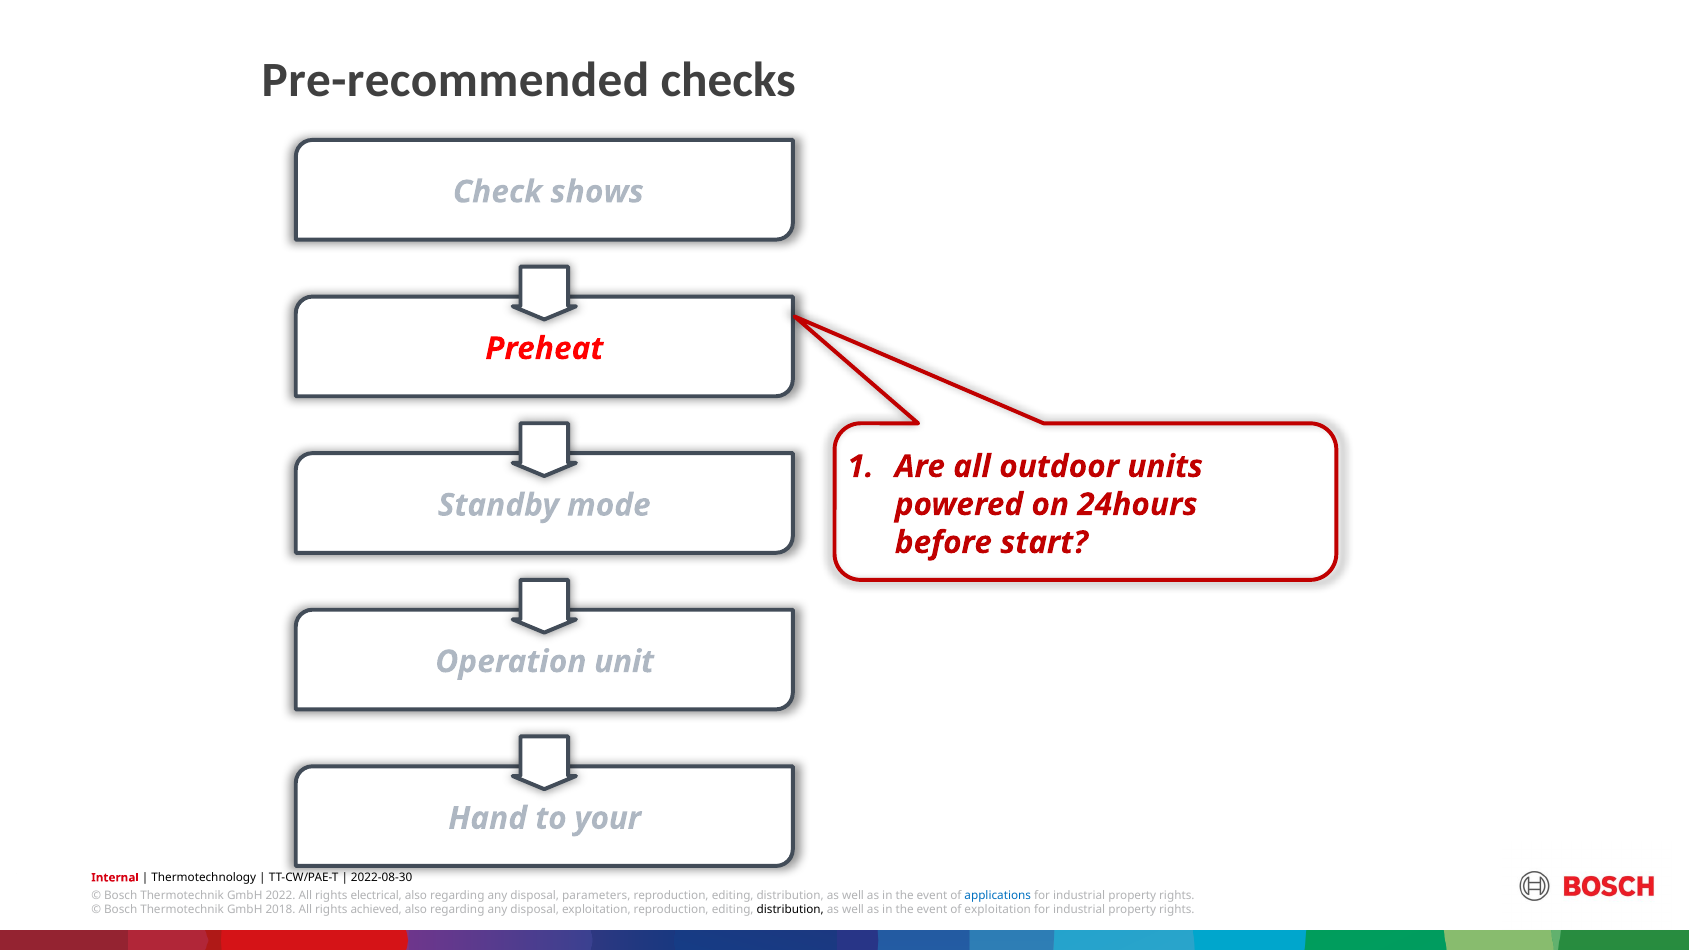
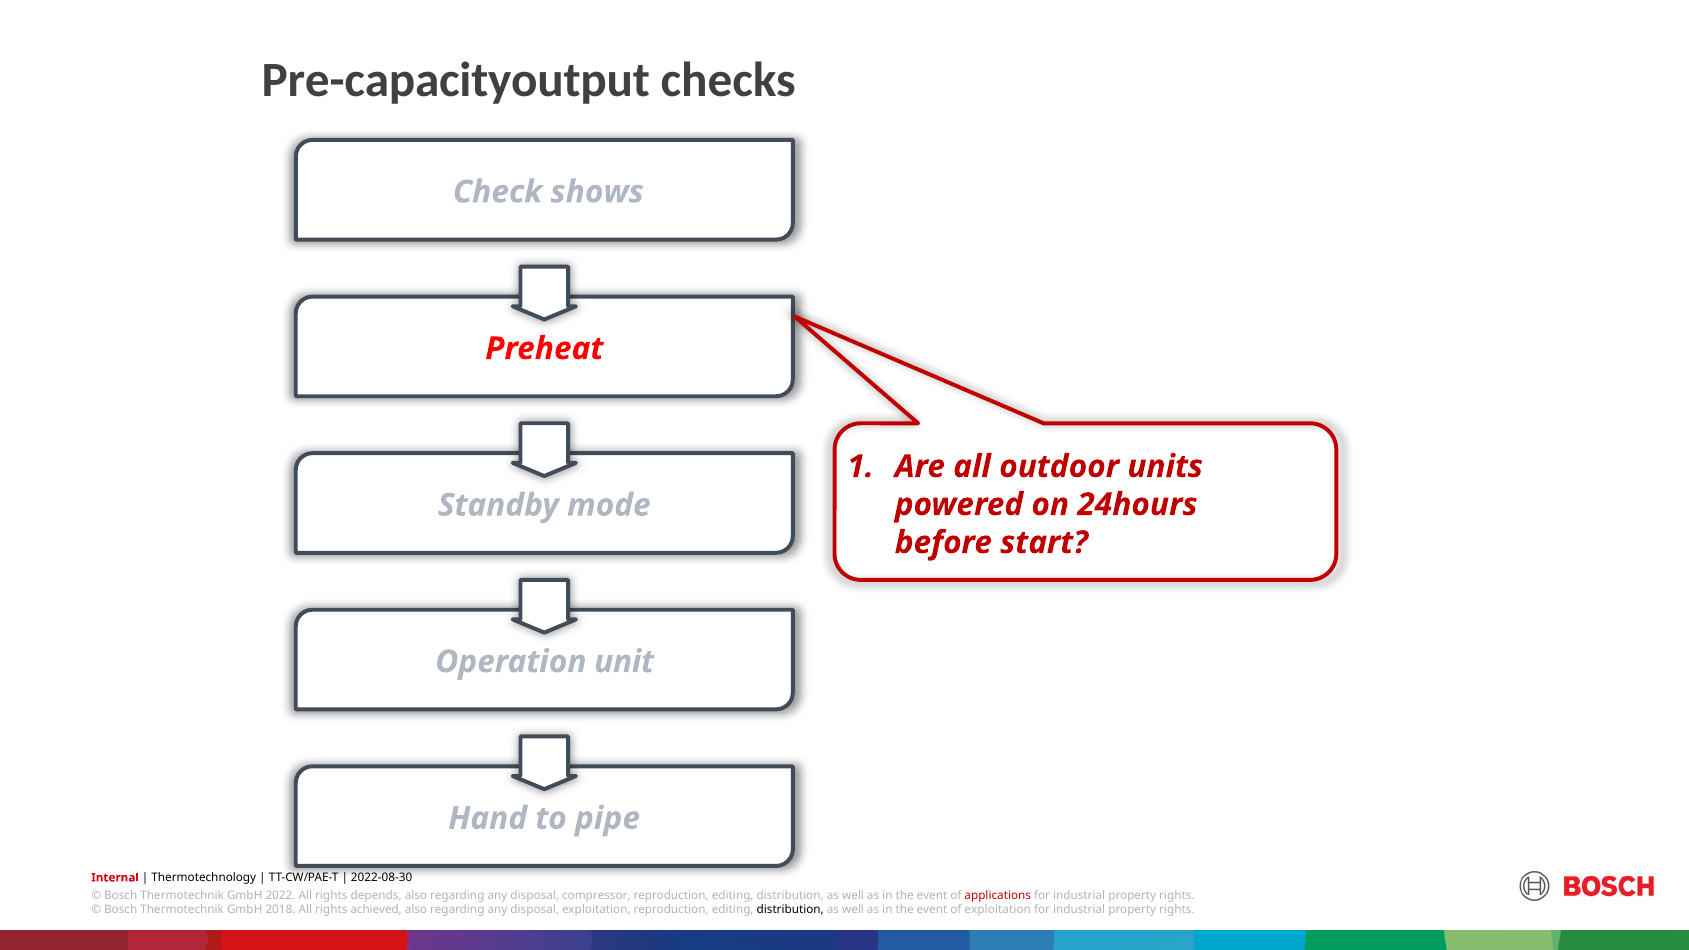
Pre-recommended: Pre-recommended -> Pre-capacityoutput (456, 80)
your: your -> pipe (608, 818)
electrical: electrical -> depends (376, 896)
parameters: parameters -> compressor (596, 896)
applications colour: blue -> red (998, 896)
